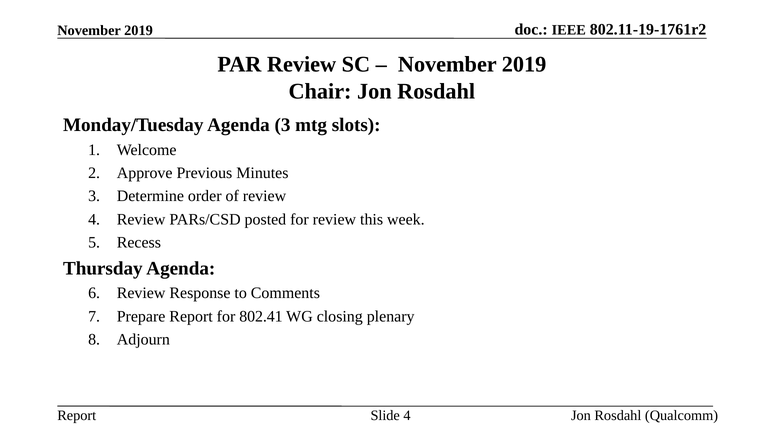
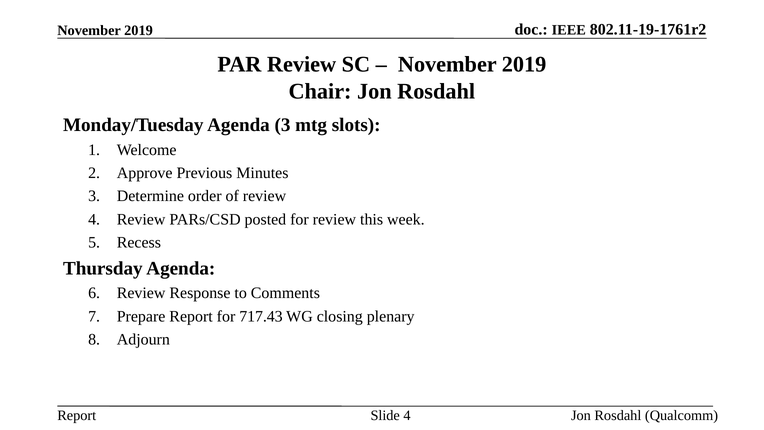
802.41: 802.41 -> 717.43 (261, 316)
